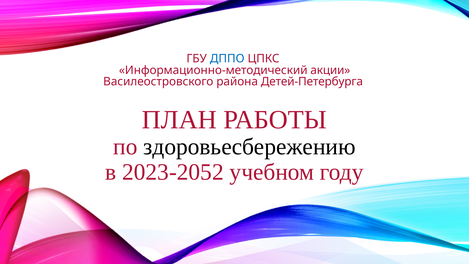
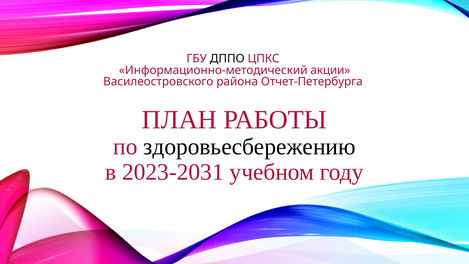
ДППО colour: blue -> black (227, 59)
Детей-Петербурга: Детей-Петербурга -> Отчет-Петербурга (312, 82)
2023-2052: 2023-2052 -> 2023-2031 (173, 172)
